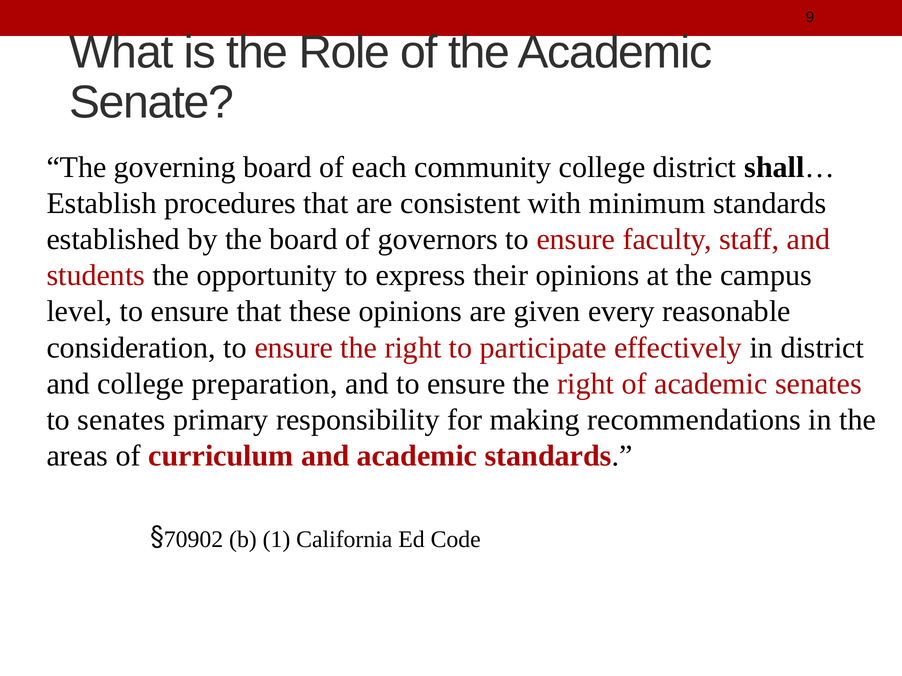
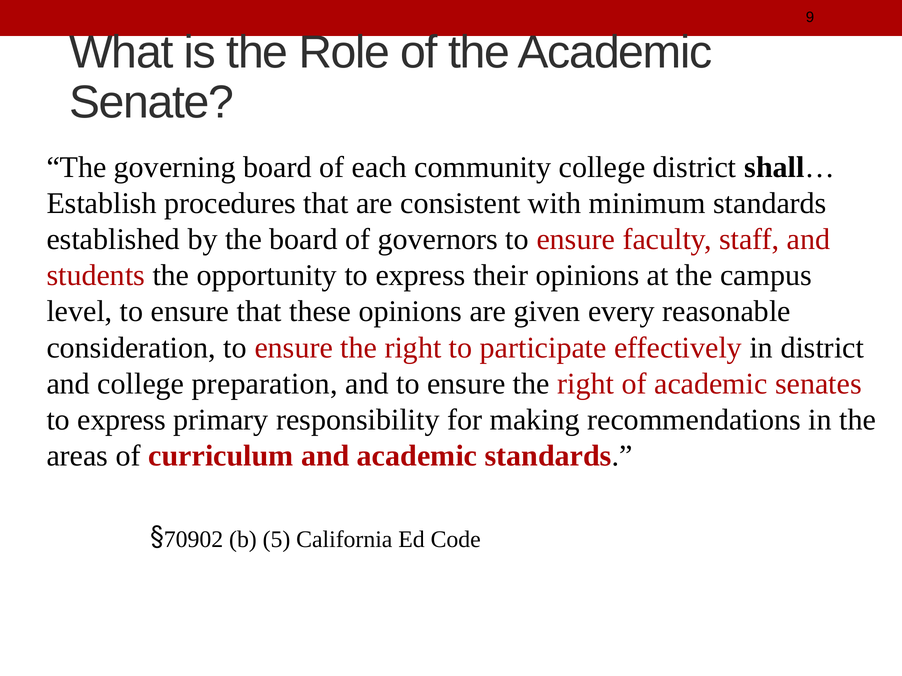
senates: senates -> express (122, 420)
1: 1 -> 5 (277, 540)
